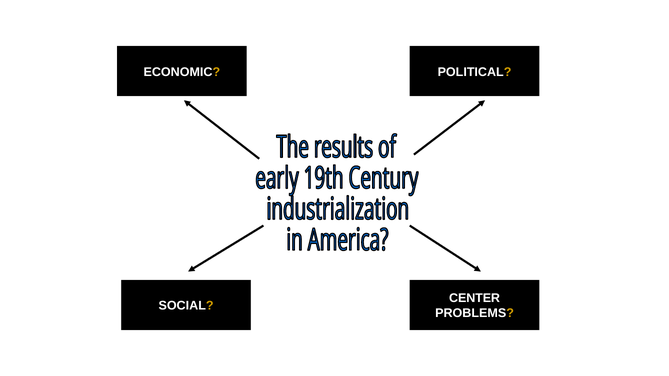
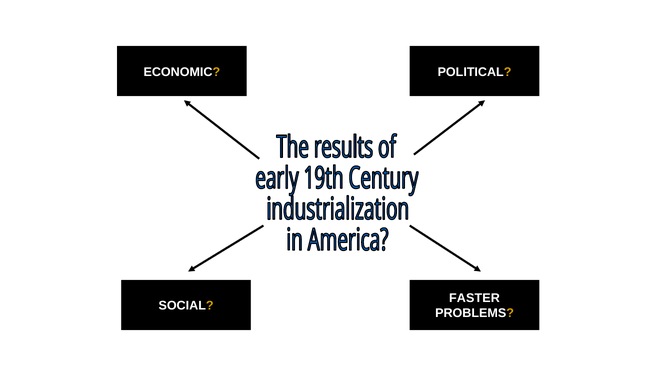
CENTER: CENTER -> FASTER (474, 299)
